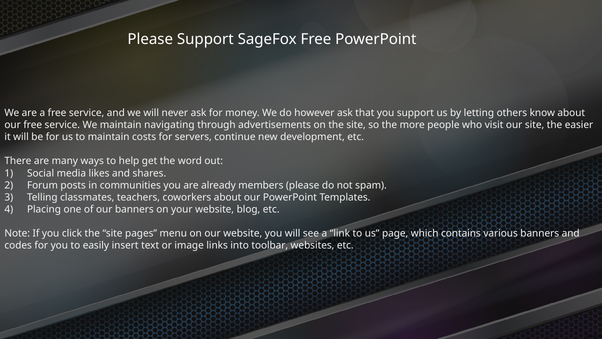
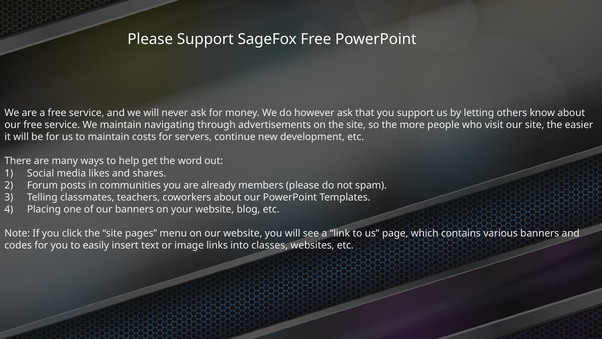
toolbar: toolbar -> classes (270, 245)
